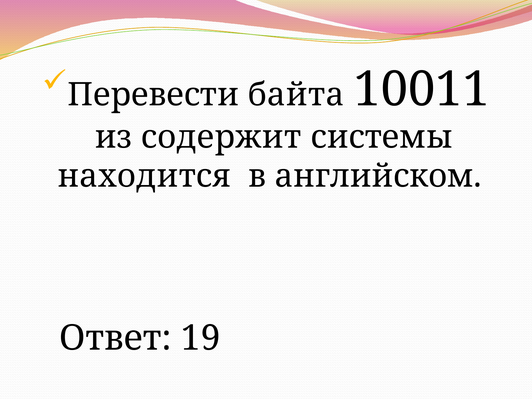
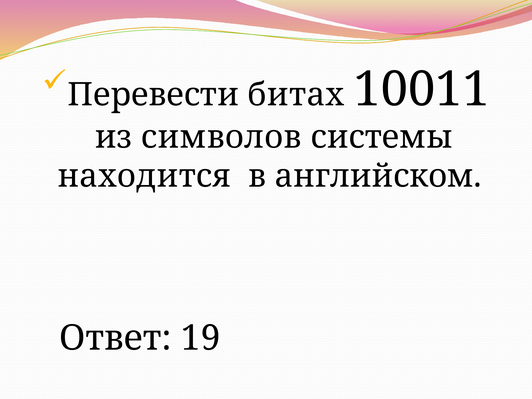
байта: байта -> битах (296, 95)
содержит: содержит -> символов (221, 137)
